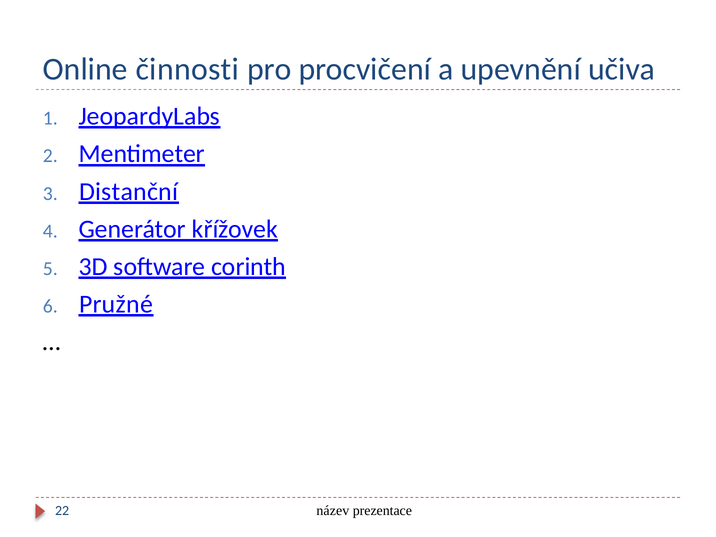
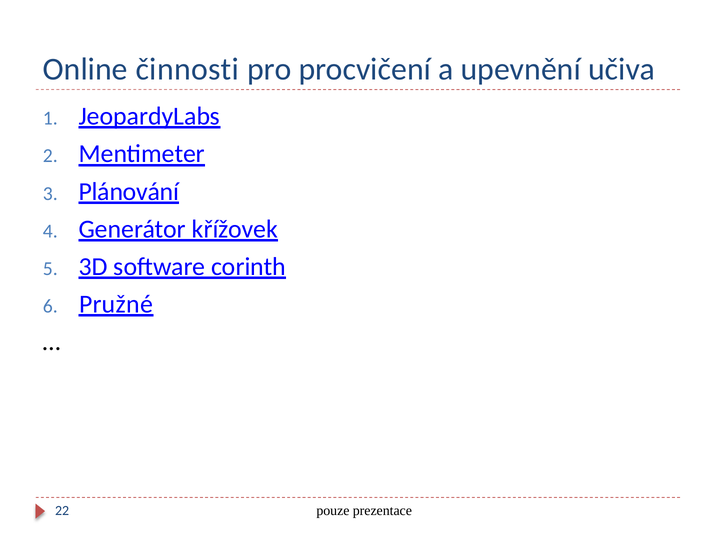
Distanční: Distanční -> Plánování (129, 192)
název: název -> pouze (333, 511)
